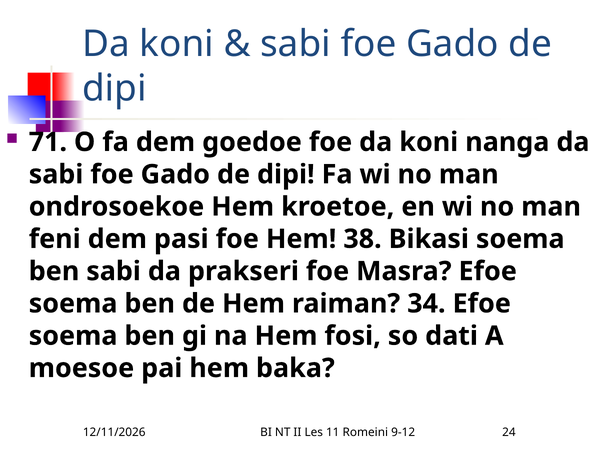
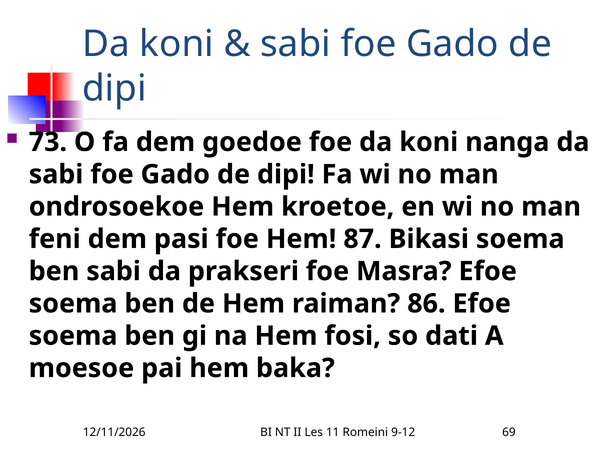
71: 71 -> 73 (48, 142)
38: 38 -> 87 (363, 239)
34: 34 -> 86 (426, 303)
24: 24 -> 69 (509, 432)
